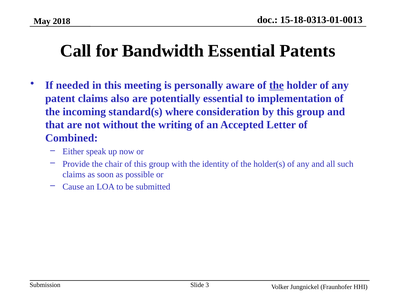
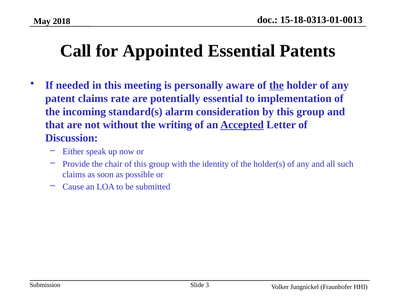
Bandwidth: Bandwidth -> Appointed (163, 51)
also: also -> rate (120, 98)
where: where -> alarm (179, 112)
Accepted underline: none -> present (242, 125)
Combined: Combined -> Discussion (72, 138)
